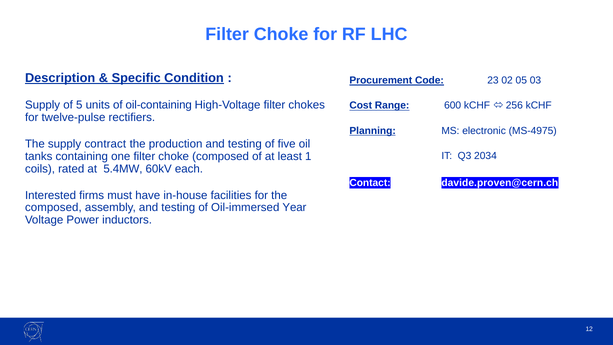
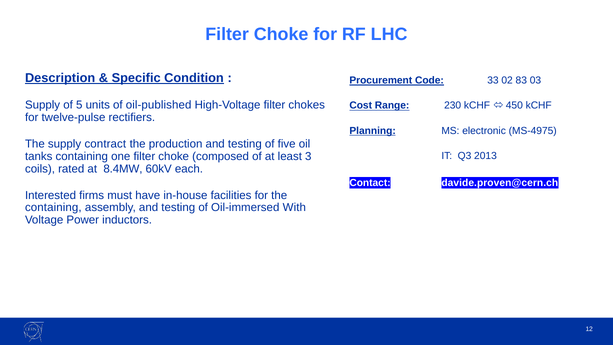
23: 23 -> 33 (493, 80)
05: 05 -> 83 (521, 80)
oil-containing: oil-containing -> oil-published (159, 105)
600: 600 -> 230 (453, 106)
256: 256 -> 450 (514, 106)
1: 1 -> 3 (308, 156)
2034: 2034 -> 2013 (485, 156)
5.4MW: 5.4MW -> 8.4MW (123, 169)
composed: composed -> containing (53, 208)
Year: Year -> With (294, 208)
